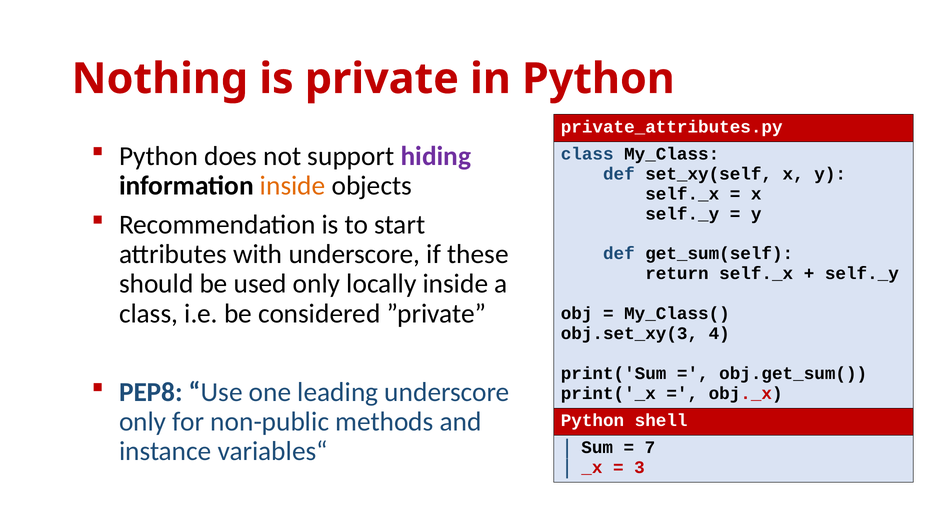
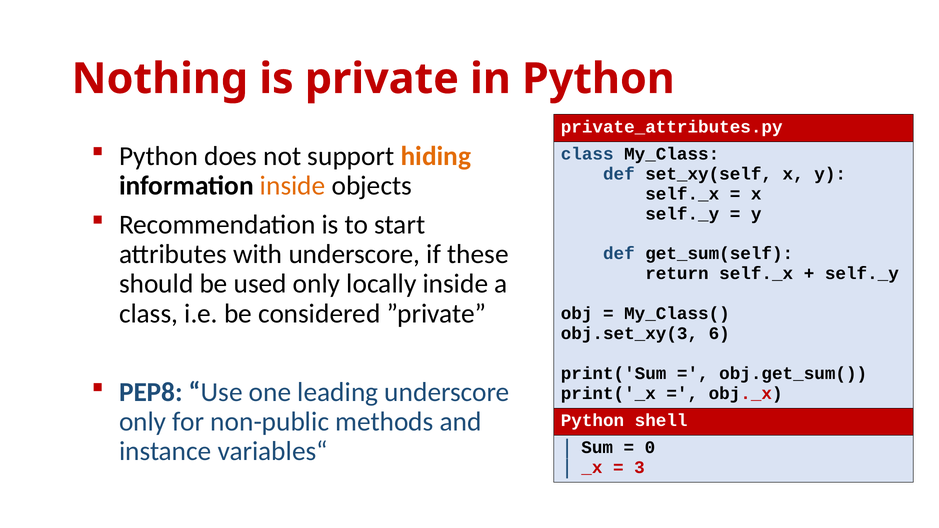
hiding colour: purple -> orange (436, 156)
4: 4 -> 6 (719, 334)
7: 7 -> 0 (650, 448)
